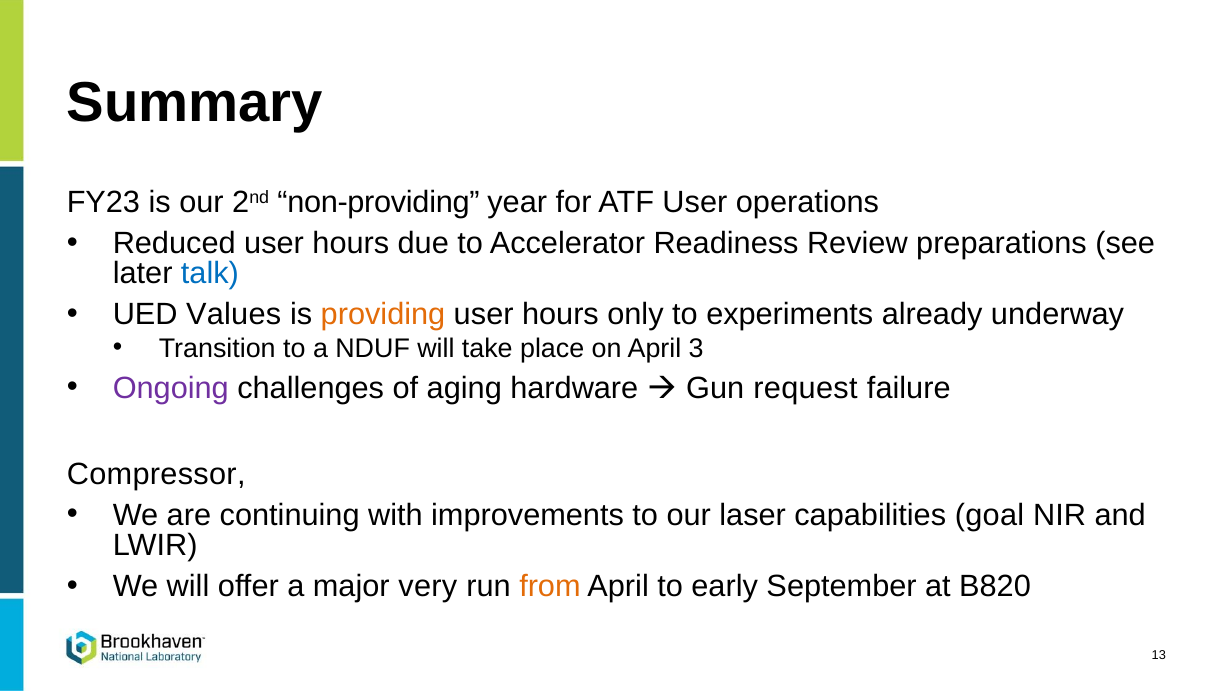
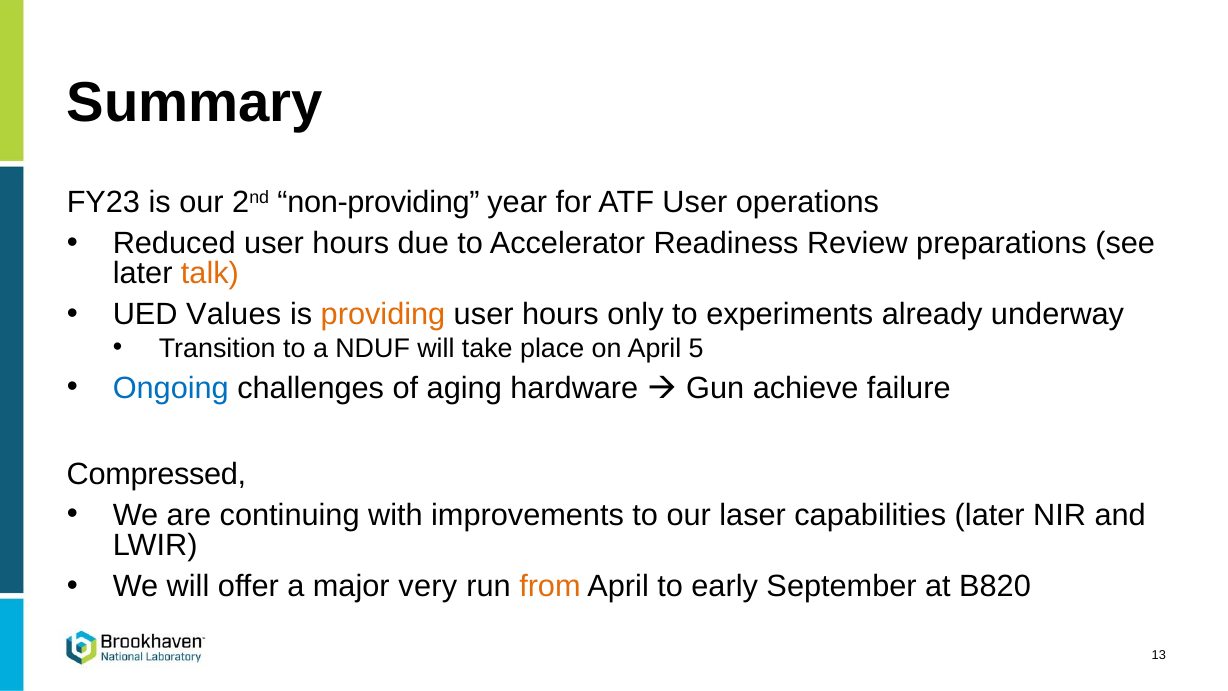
talk colour: blue -> orange (210, 273)
3: 3 -> 5 (696, 349)
Ongoing colour: purple -> blue (171, 388)
request: request -> achieve (806, 388)
Compressor: Compressor -> Compressed (156, 474)
capabilities goal: goal -> later (990, 515)
